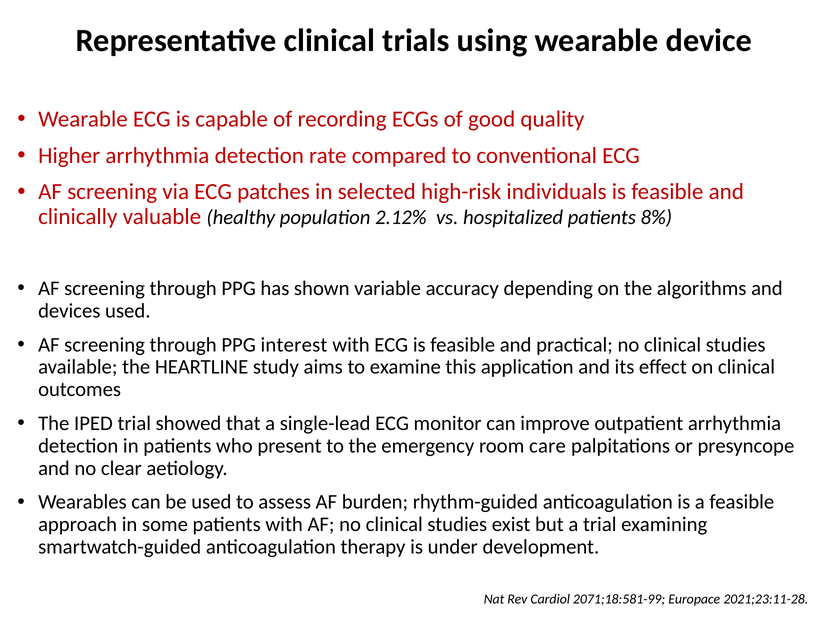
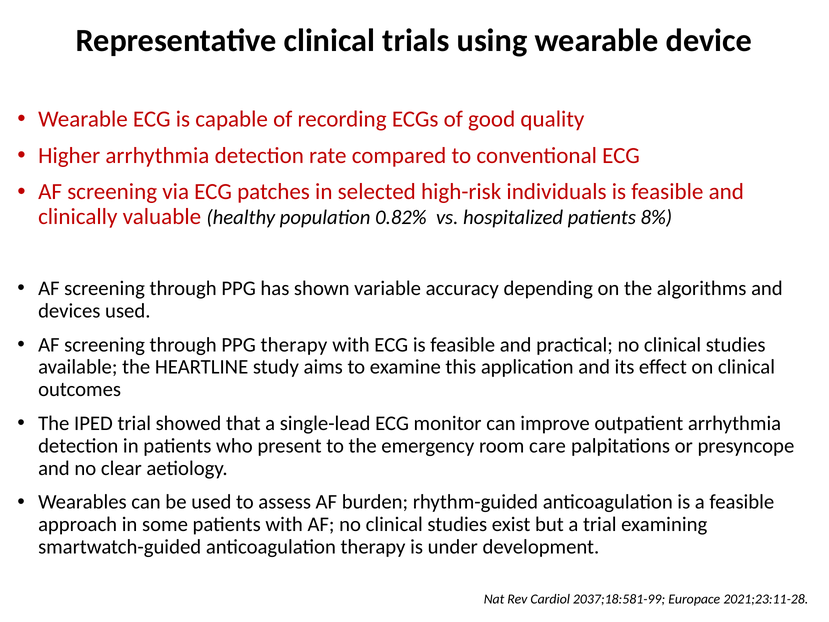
2.12%: 2.12% -> 0.82% (401, 217)
PPG interest: interest -> therapy (294, 345)
2071;18:581-99: 2071;18:581-99 -> 2037;18:581-99 (619, 599)
